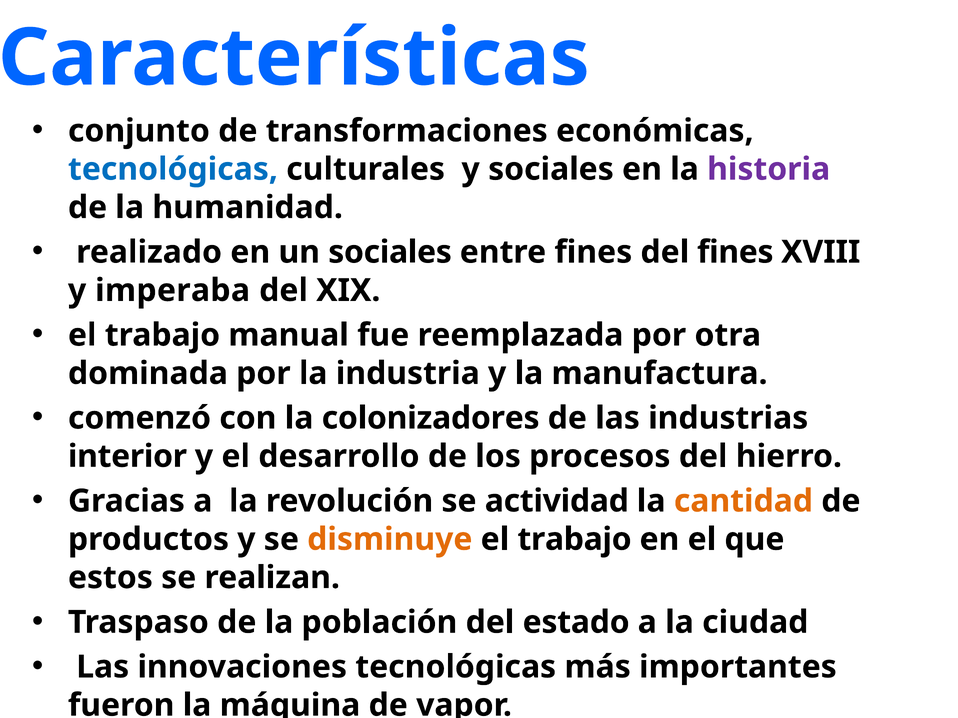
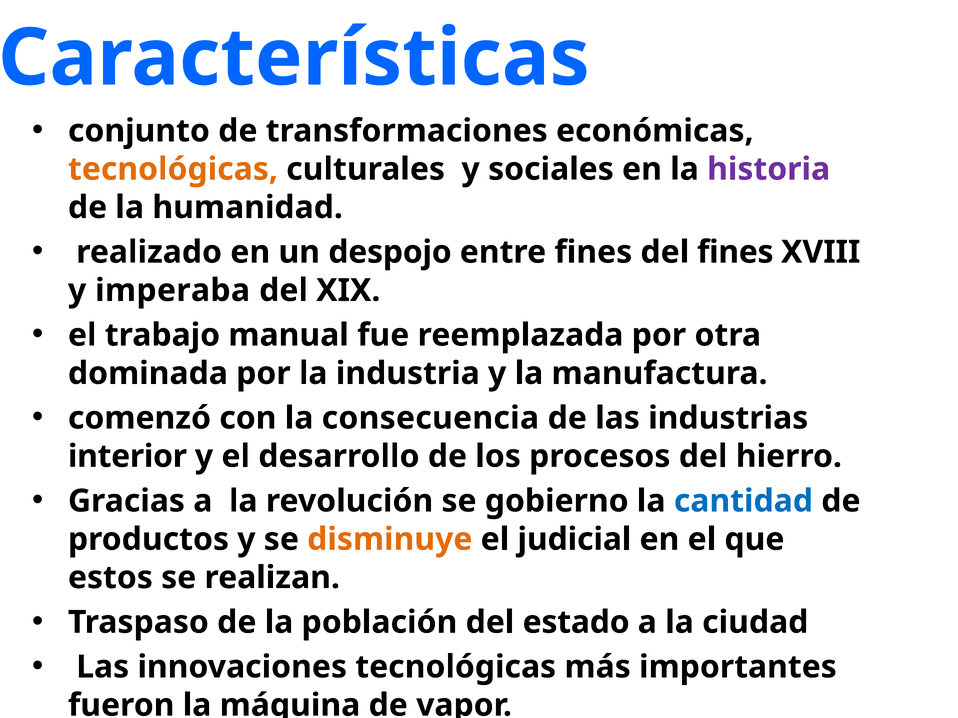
tecnológicas colour: blue -> orange (173, 169)
un sociales: sociales -> despojo (390, 252)
colonizadores: colonizadores -> consecuencia (430, 418)
actividad: actividad -> gobierno (557, 501)
cantidad colour: orange -> blue (743, 501)
trabajo: trabajo -> judicial (574, 540)
